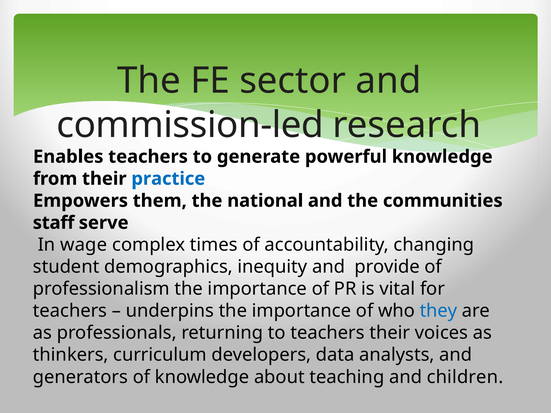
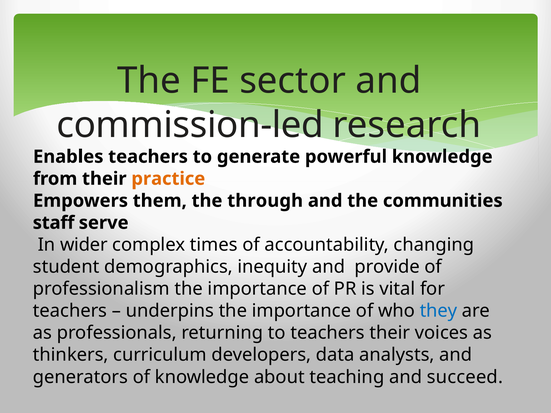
practice colour: blue -> orange (168, 179)
national: national -> through (265, 201)
wage: wage -> wider (84, 245)
children: children -> succeed (465, 377)
